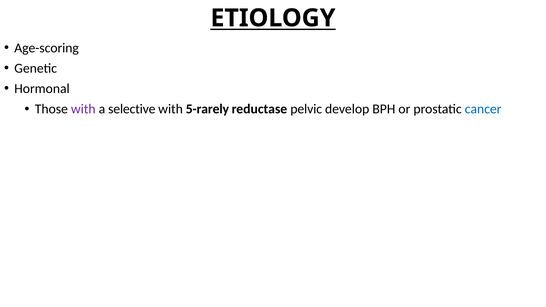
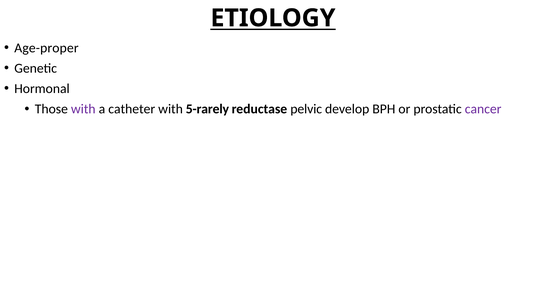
Age-scoring: Age-scoring -> Age-proper (46, 48)
selective: selective -> catheter (132, 109)
cancer colour: blue -> purple (483, 109)
